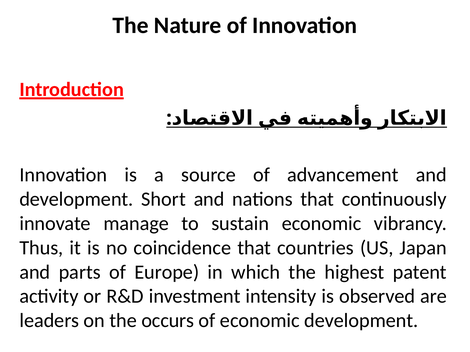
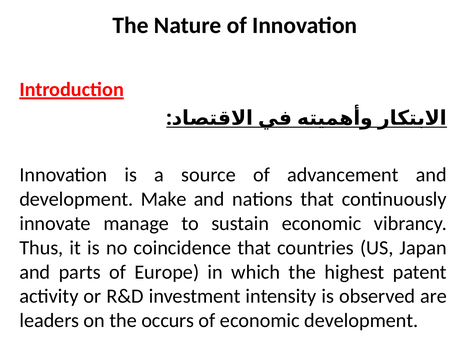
Short: Short -> Make (164, 200)
